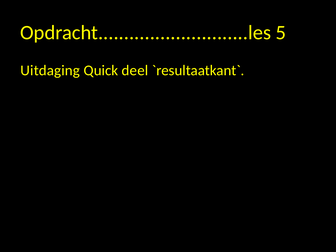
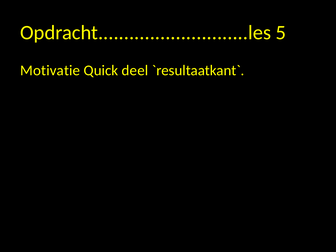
Uitdaging: Uitdaging -> Motivatie (50, 70)
